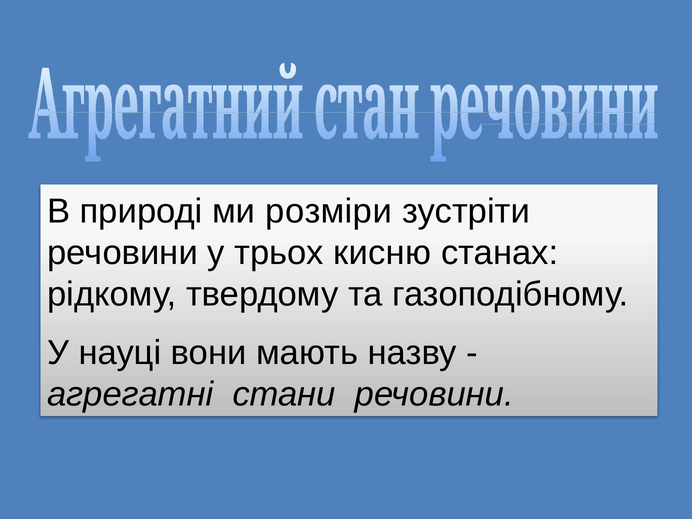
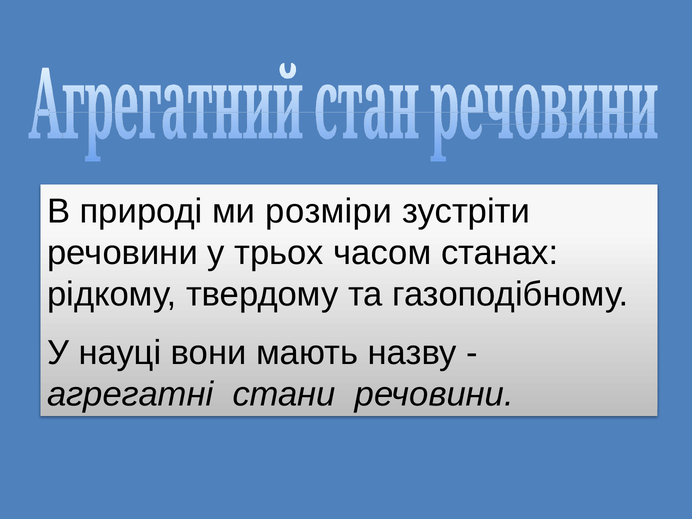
кисню: кисню -> часом (382, 253)
